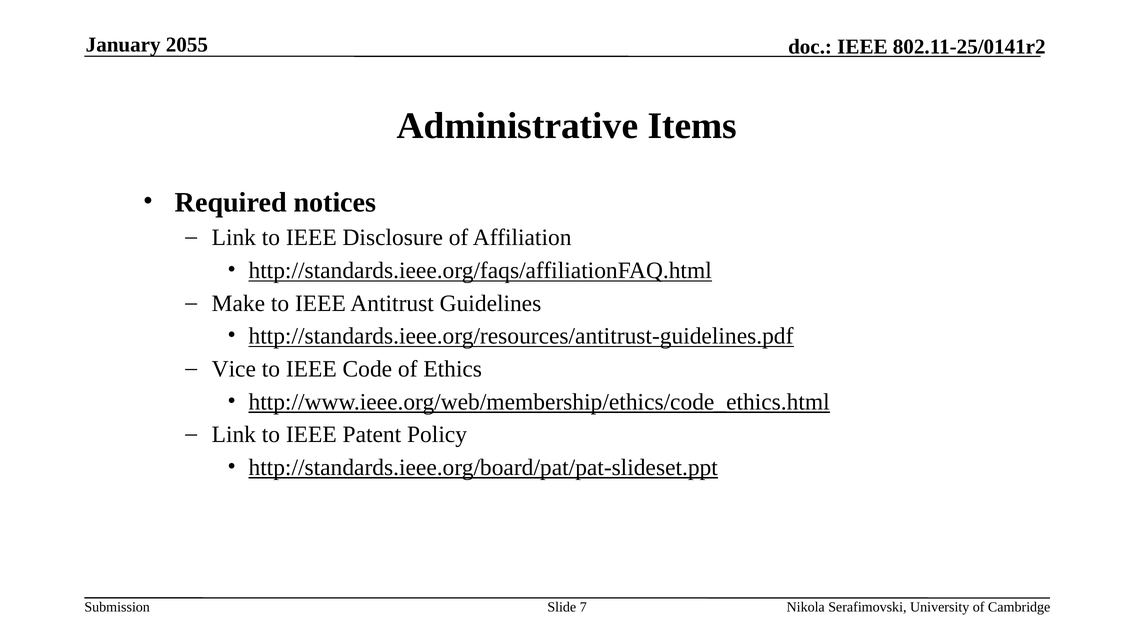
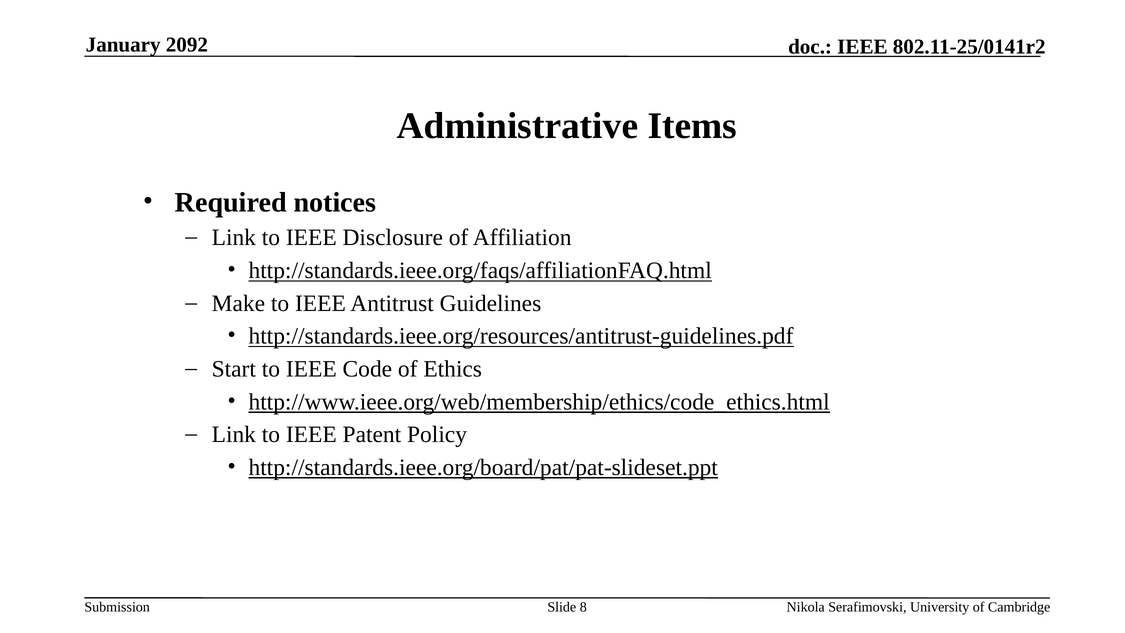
2055: 2055 -> 2092 (187, 45)
Vice: Vice -> Start (234, 369)
7: 7 -> 8 (583, 607)
